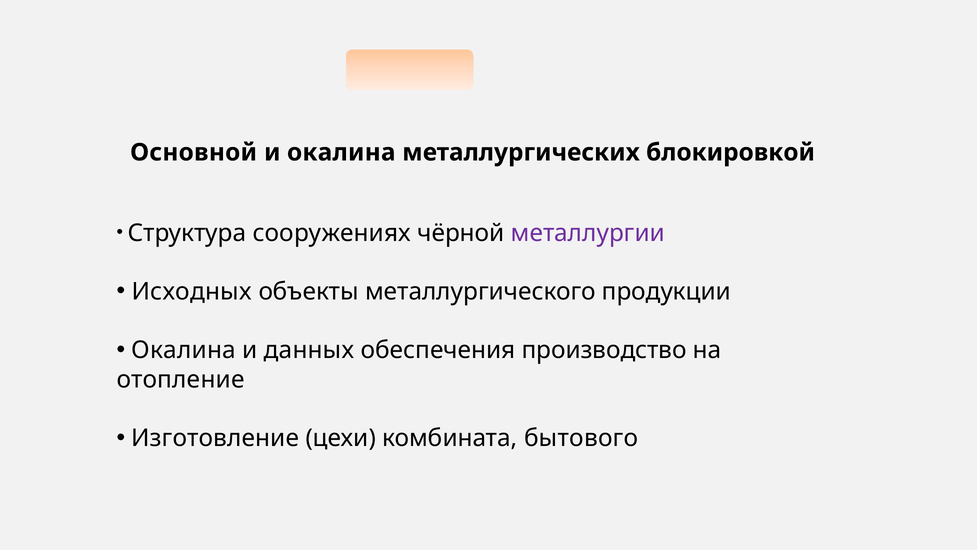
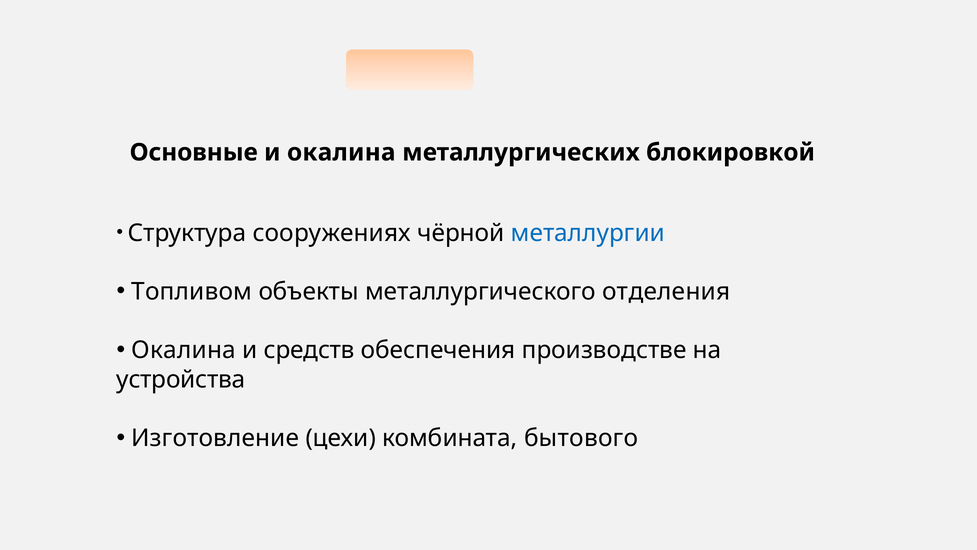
Основной: Основной -> Основные (194, 152)
металлургии colour: purple -> blue (588, 233)
Исходных: Исходных -> Топливом (192, 292)
продукции: продукции -> отделения (666, 292)
данных: данных -> средств (309, 350)
производство: производство -> производстве (604, 350)
отопление: отопление -> устройства (181, 379)
